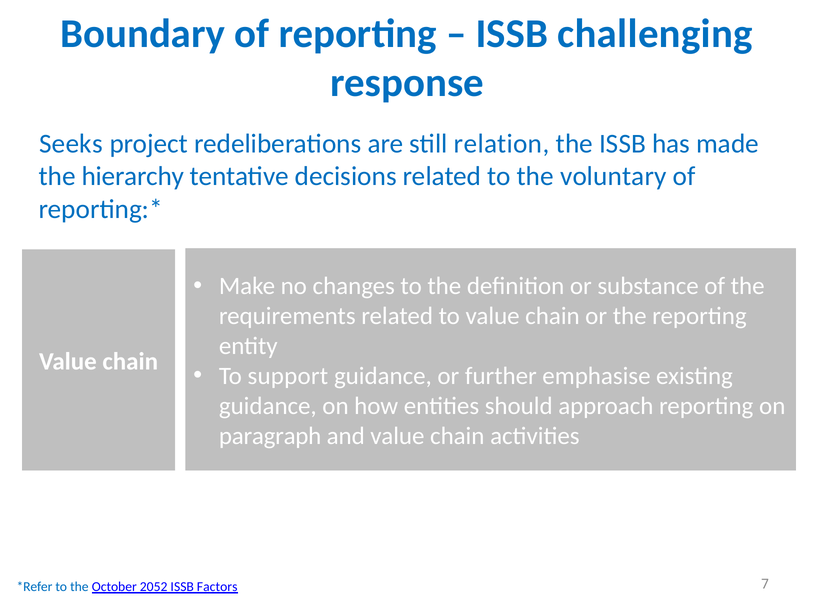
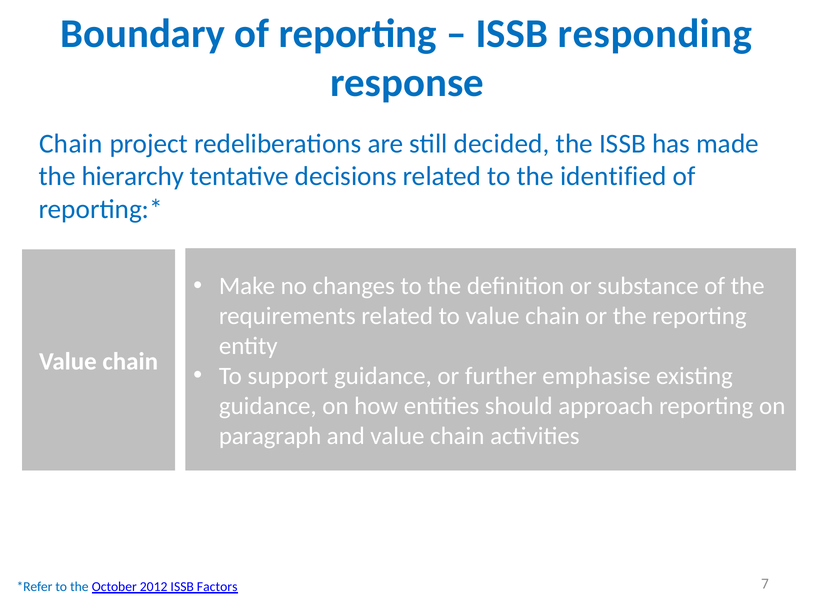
challenging: challenging -> responding (655, 34)
Seeks: Seeks -> Chain (71, 144)
relation: relation -> decided (502, 144)
voluntary: voluntary -> identified (613, 176)
2052: 2052 -> 2012 (154, 587)
